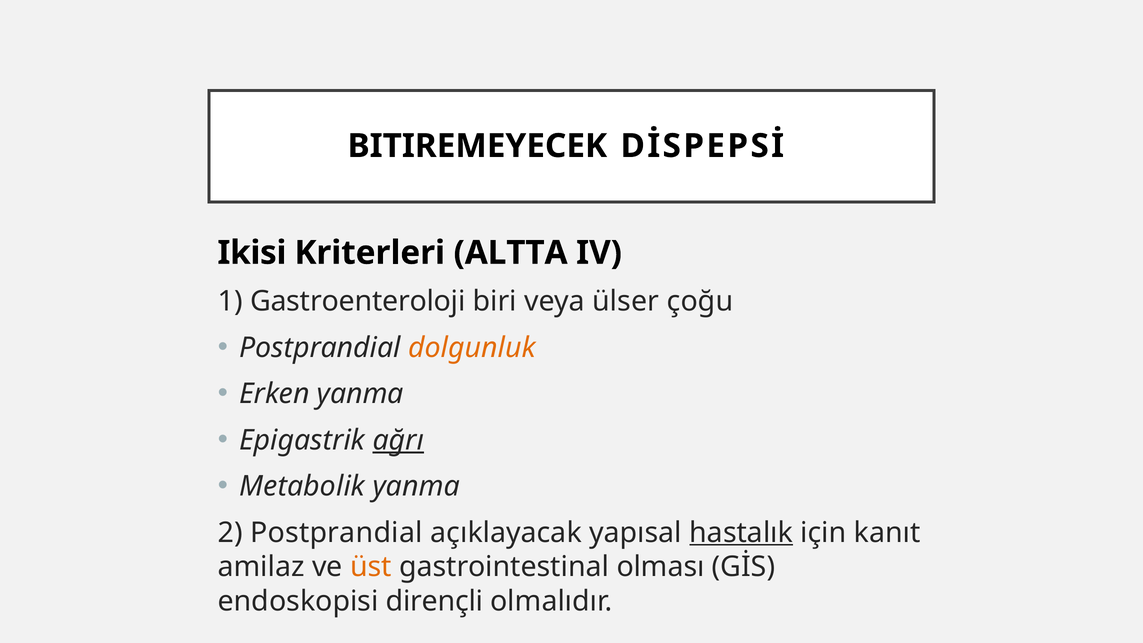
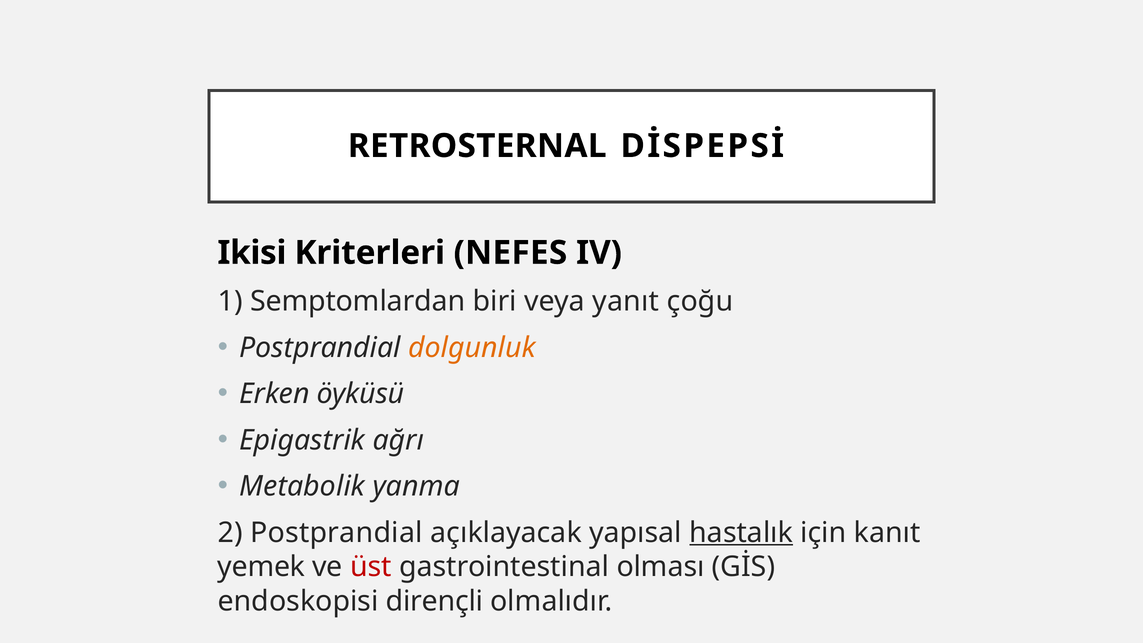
BITIREMEYECEK: BITIREMEYECEK -> RETROSTERNAL (477, 146)
ALTTA: ALTTA -> NEFES (510, 253)
Gastroenteroloji: Gastroenteroloji -> Semptomlardan (358, 302)
ülser: ülser -> yanıt (626, 302)
Erken yanma: yanma -> öyküsü (360, 394)
ağrı underline: present -> none (398, 440)
amilaz: amilaz -> yemek (261, 567)
üst colour: orange -> red (371, 567)
